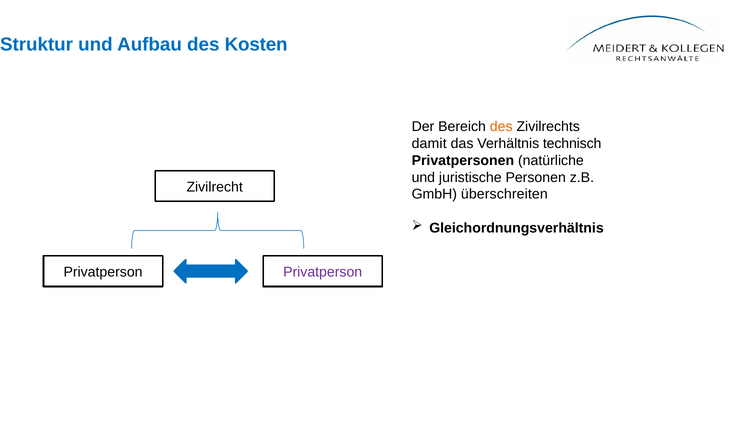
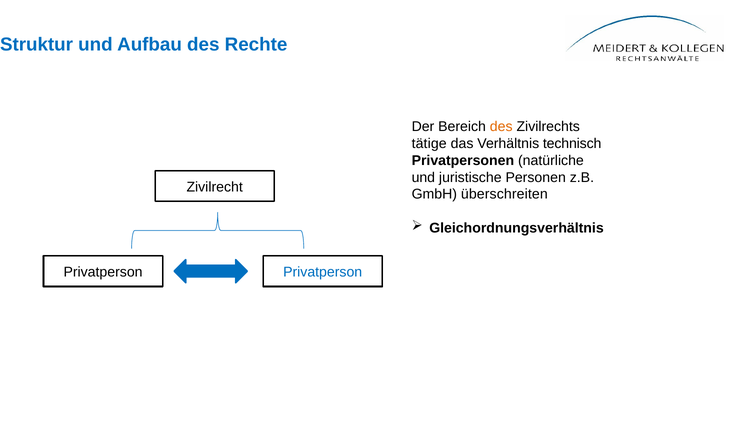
Kosten: Kosten -> Rechte (256, 44)
damit: damit -> tätige (429, 144)
Privatperson colour: purple -> blue (323, 272)
